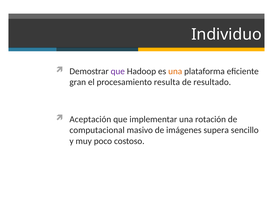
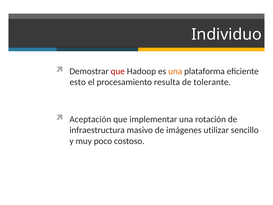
que colour: purple -> red (118, 71)
gran: gran -> esto (78, 82)
resultado: resultado -> tolerante (212, 82)
computacional: computacional -> infraestructura (97, 130)
supera: supera -> utilizar (216, 130)
